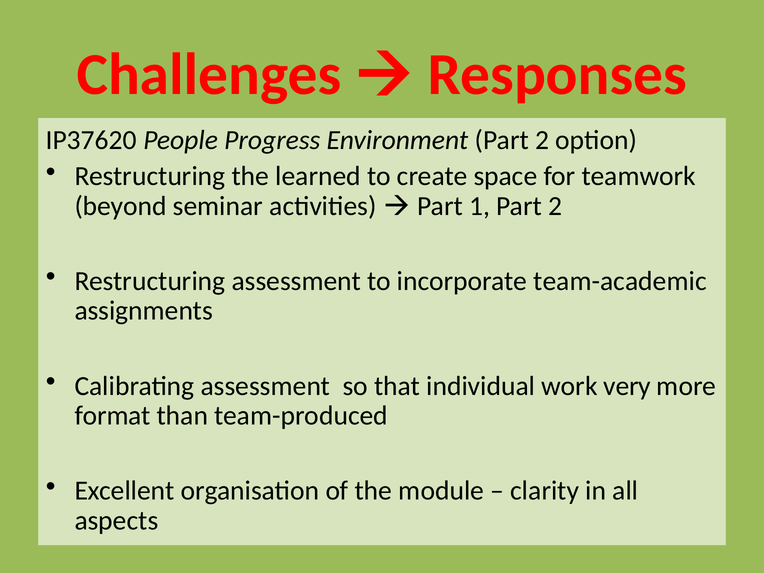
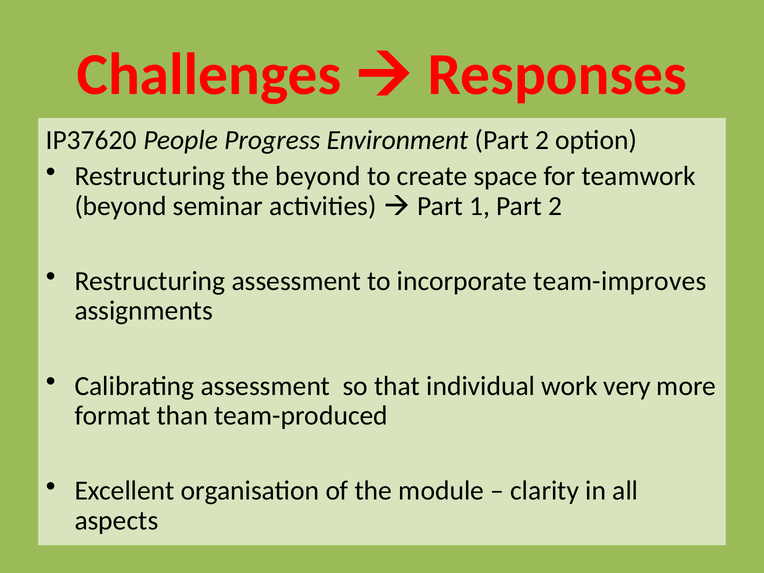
the learned: learned -> beyond (318, 176)
team-academic: team-academic -> team-improves (620, 281)
